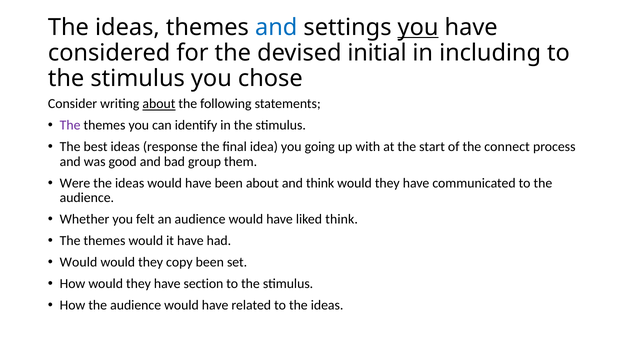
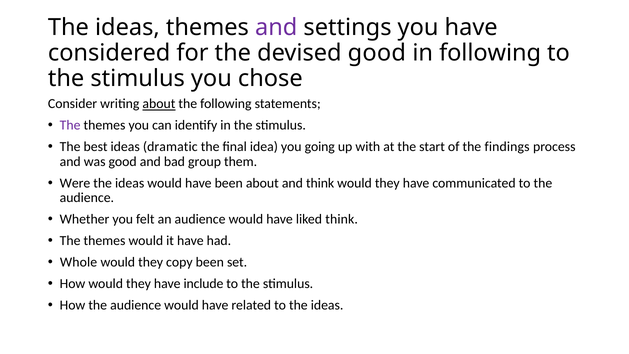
and colour: blue -> purple (276, 27)
you underline: present -> none (418, 27)
devised initial: initial -> good (377, 53)
in including: including -> following (490, 53)
response: response -> dramatic (170, 147)
connect: connect -> findings (507, 147)
Would: Would -> Whole (79, 262)
section: section -> include (203, 284)
